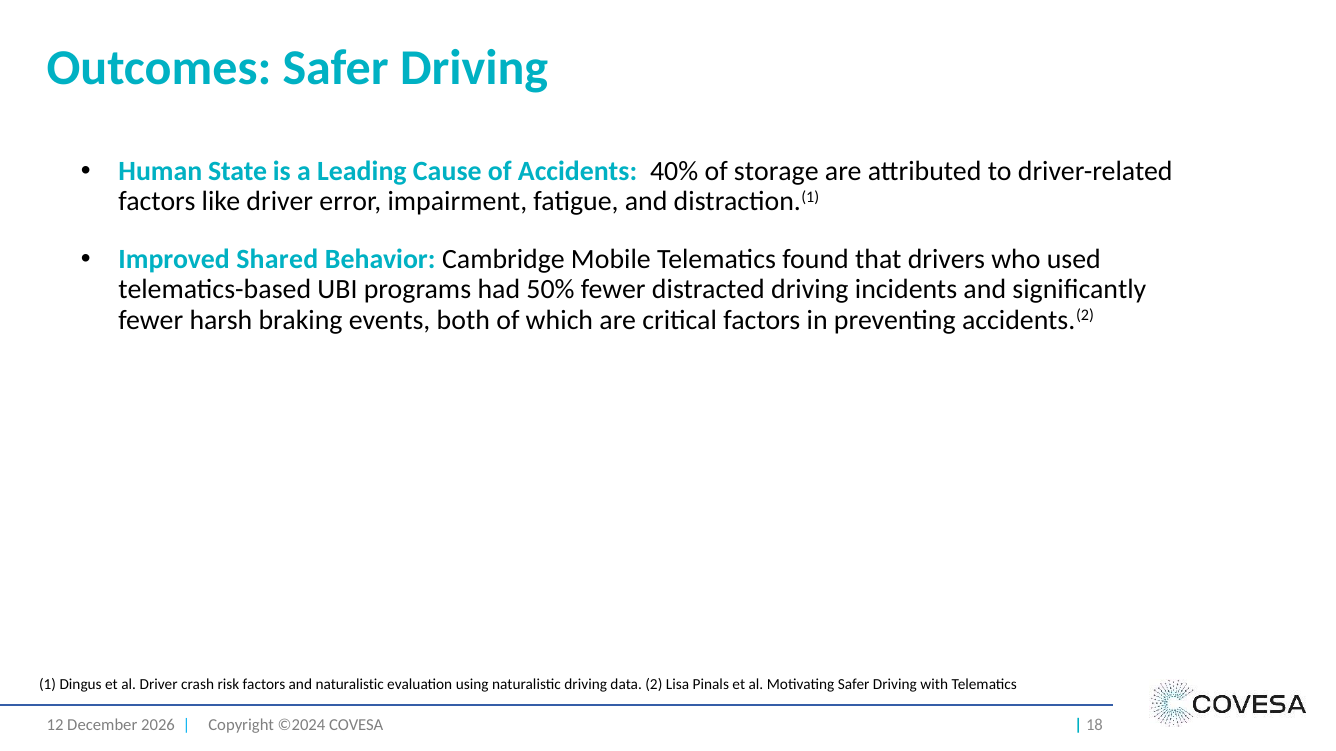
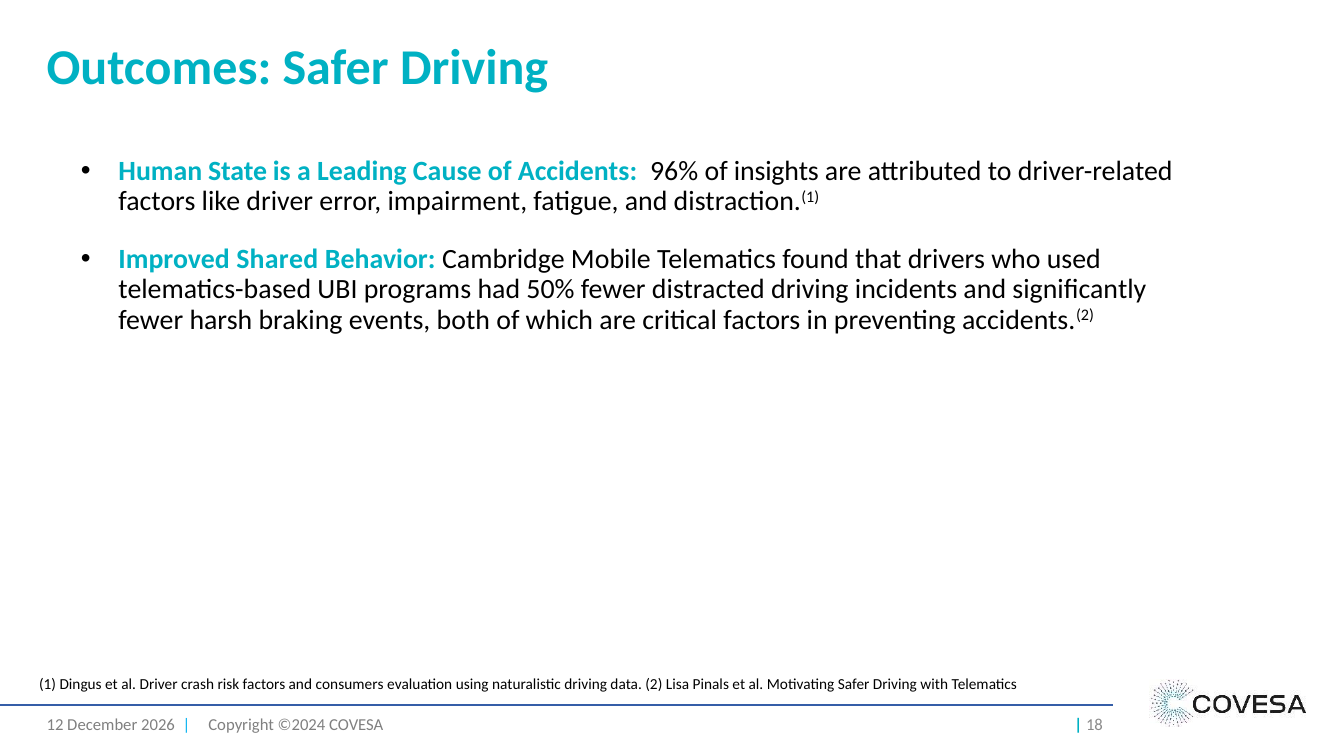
40%: 40% -> 96% (674, 172)
storage: storage -> insights (776, 172)
and naturalistic: naturalistic -> consumers (350, 685)
